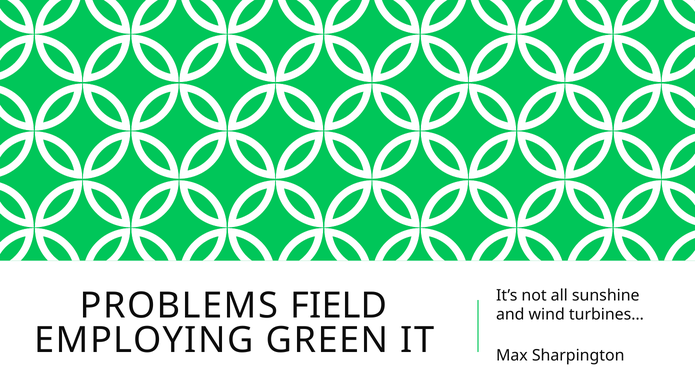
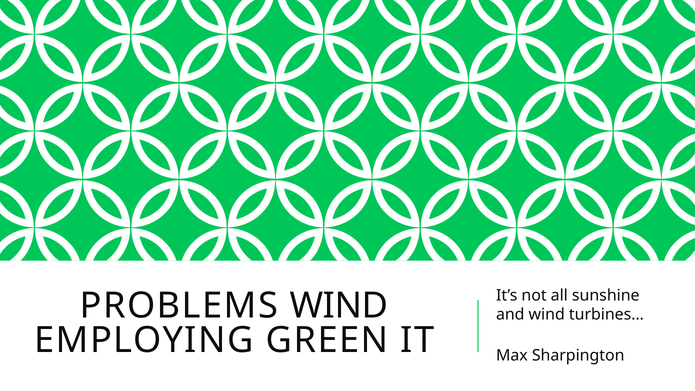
PROBLEMS FIELD: FIELD -> WIND (339, 306)
